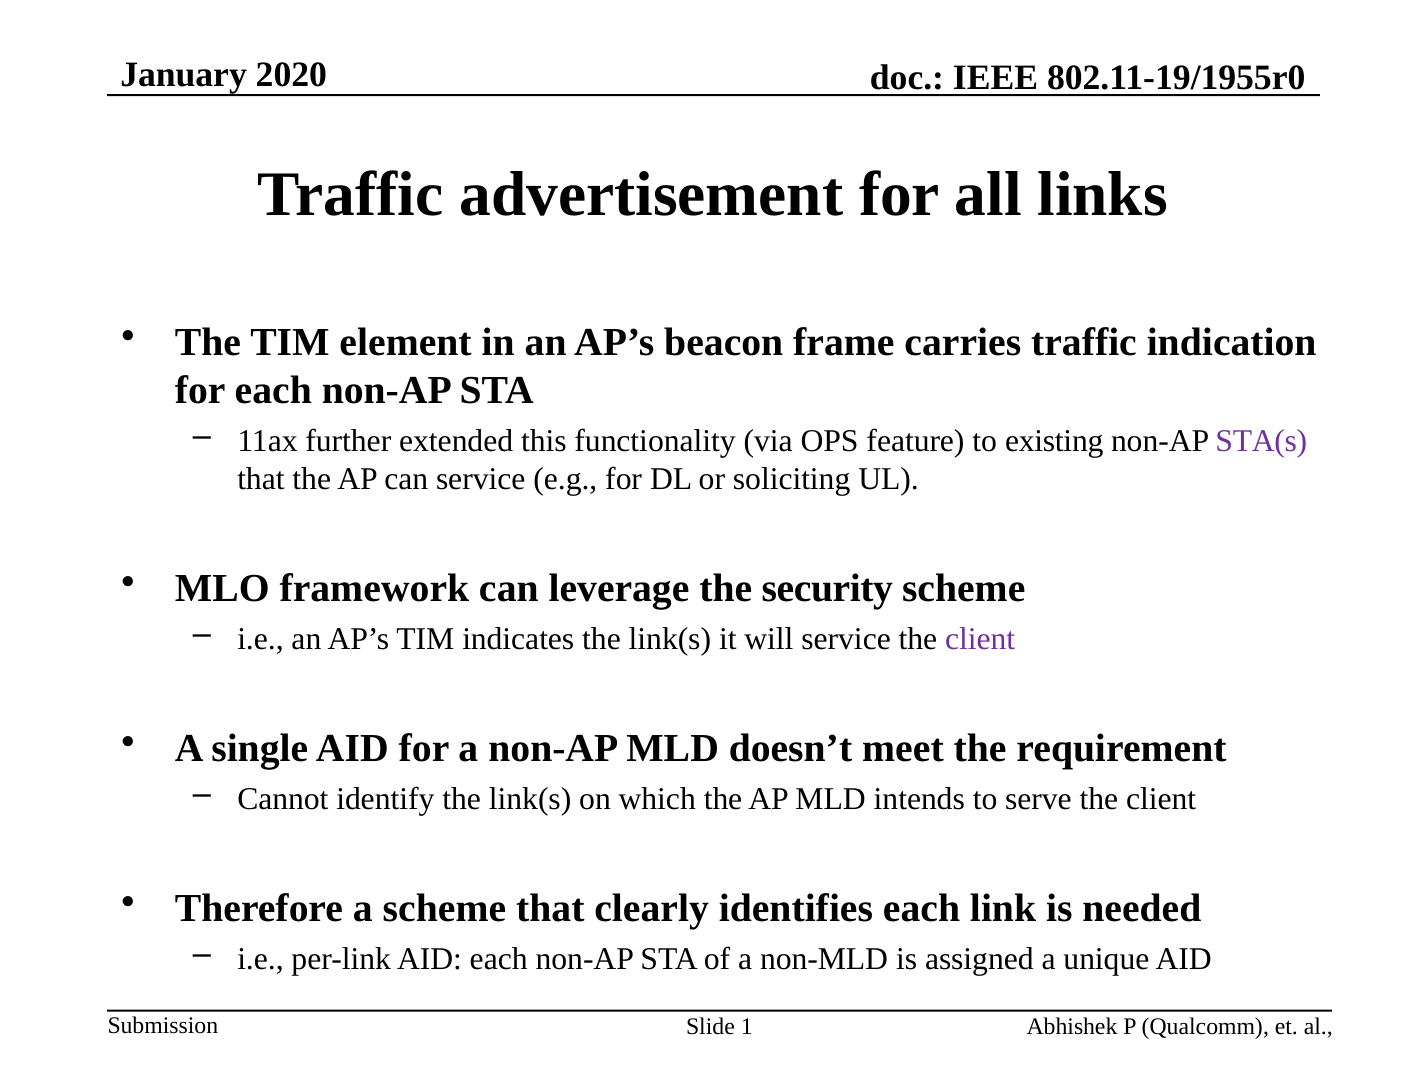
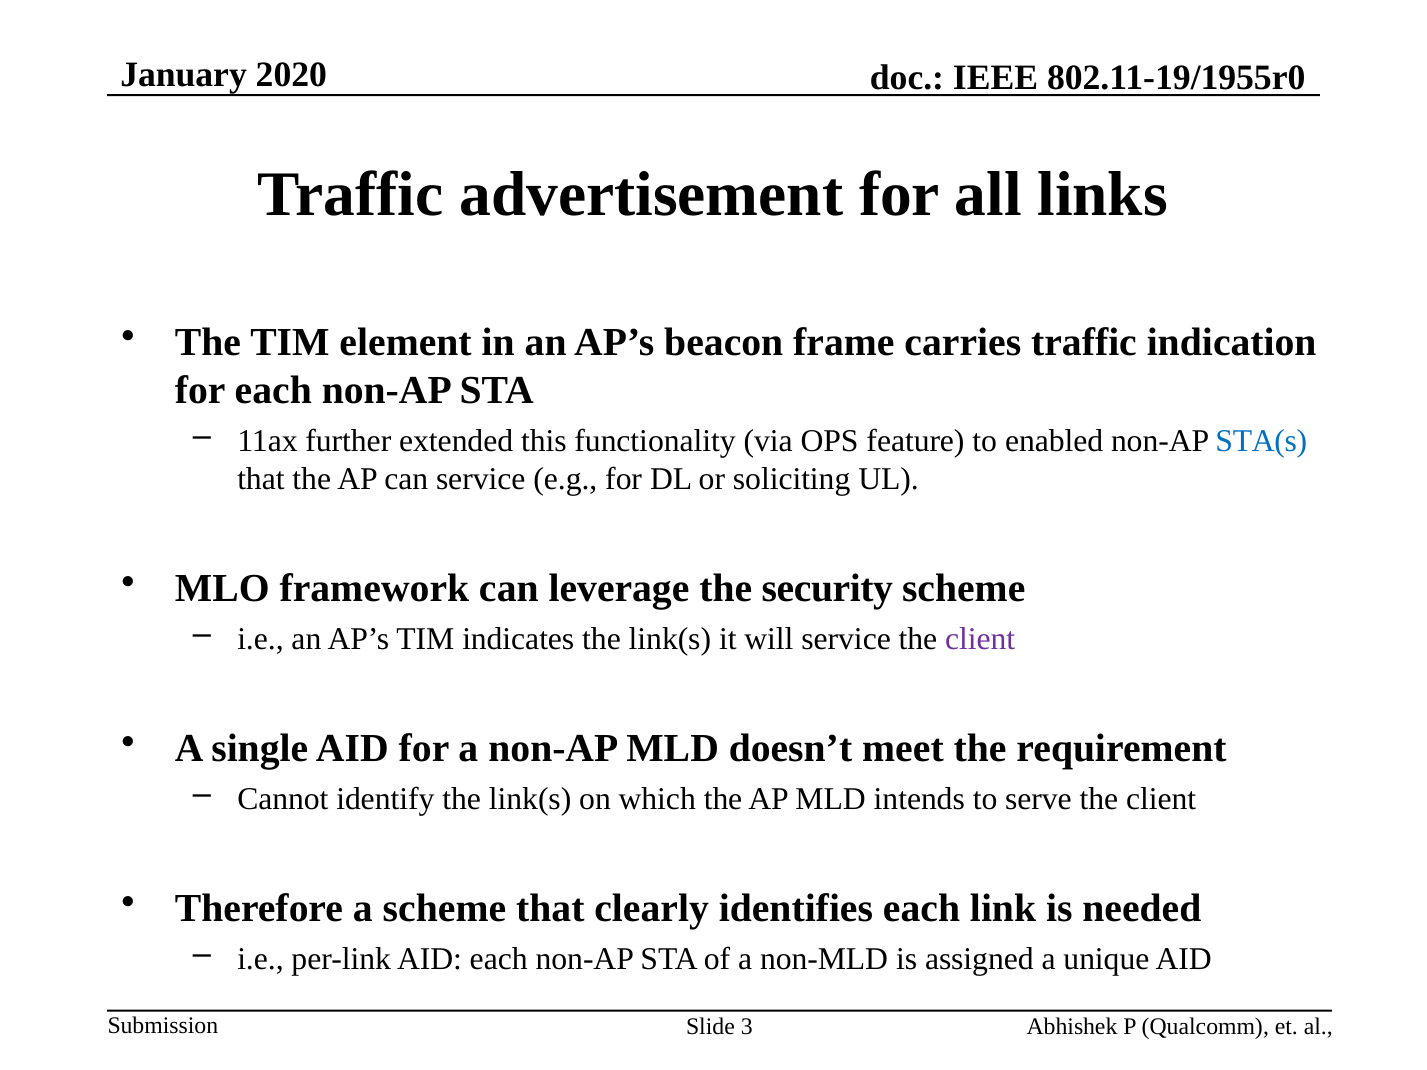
existing: existing -> enabled (1054, 441)
STA(s colour: purple -> blue (1261, 441)
1: 1 -> 3 (747, 1026)
